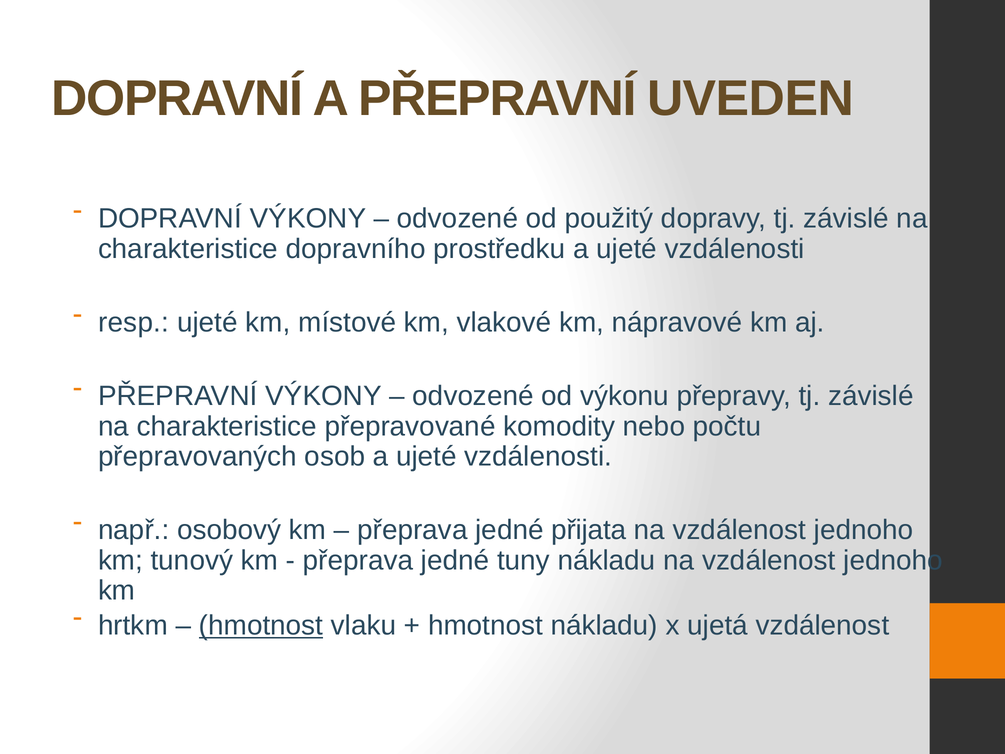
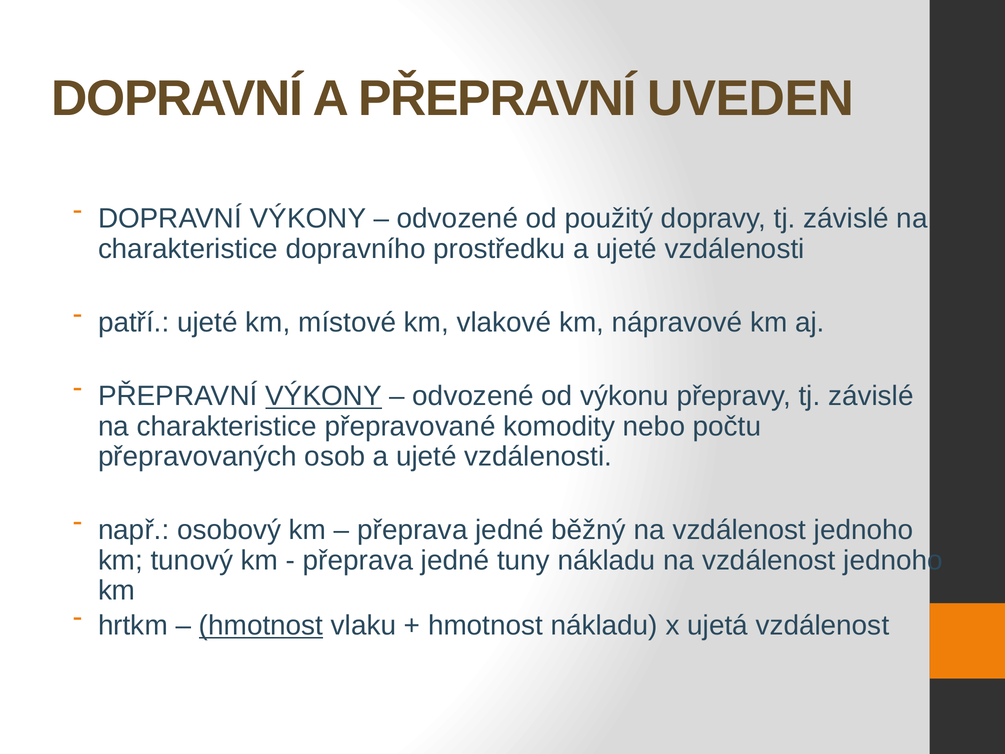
resp: resp -> patří (134, 322)
VÝKONY underline: none -> present (324, 396)
přijata: přijata -> běžný (589, 530)
